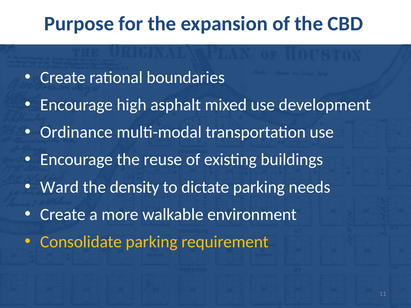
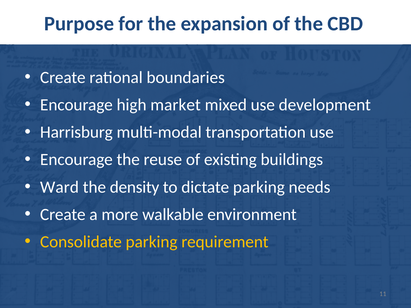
asphalt: asphalt -> market (176, 105)
Ordinance: Ordinance -> Harrisburg (76, 132)
